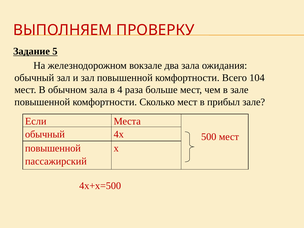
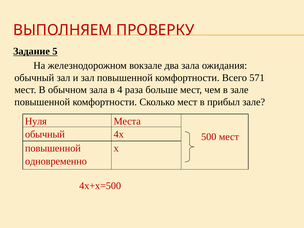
104: 104 -> 571 (257, 78)
Если: Если -> Нуля (36, 121)
пассажирский: пассажирский -> одновременно (56, 161)
